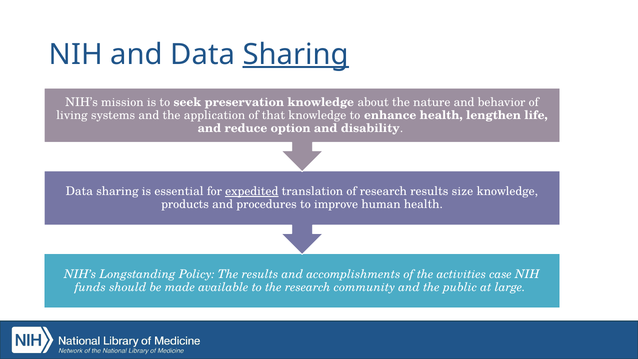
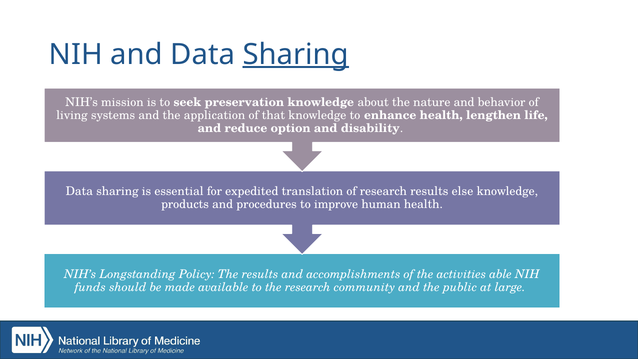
expedited underline: present -> none (252, 191)
size: size -> else (462, 191)
case: case -> able (501, 274)
